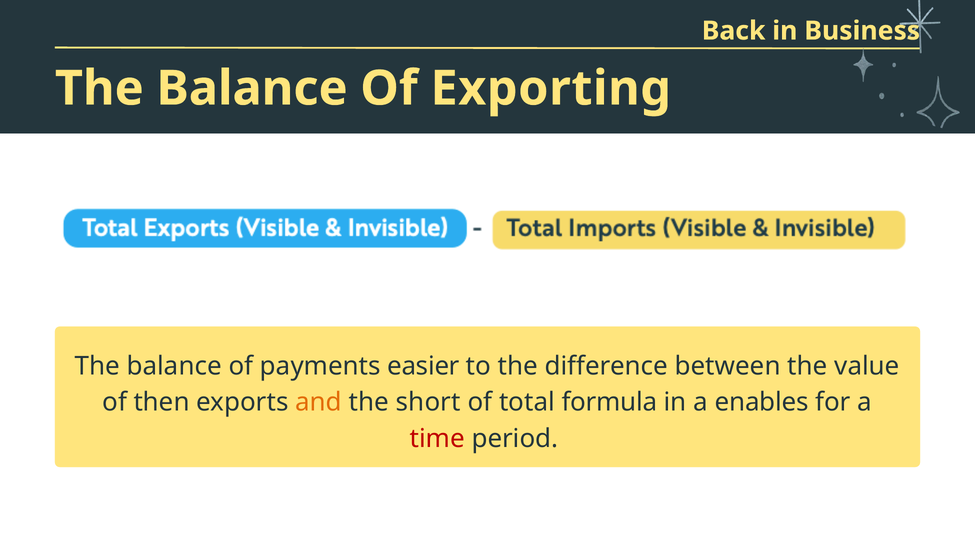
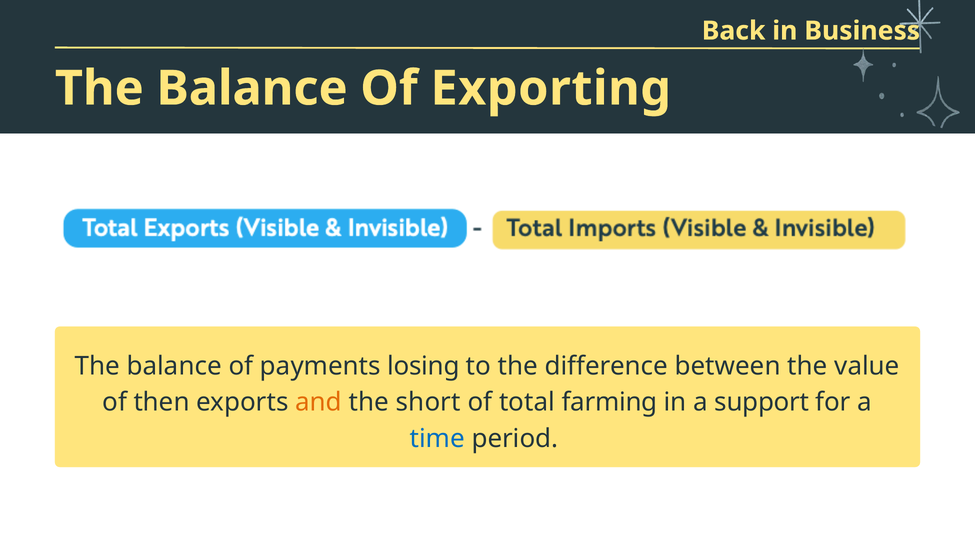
easier: easier -> losing (423, 366)
formula: formula -> farming (609, 403)
enables: enables -> support (762, 403)
time colour: red -> blue (437, 439)
